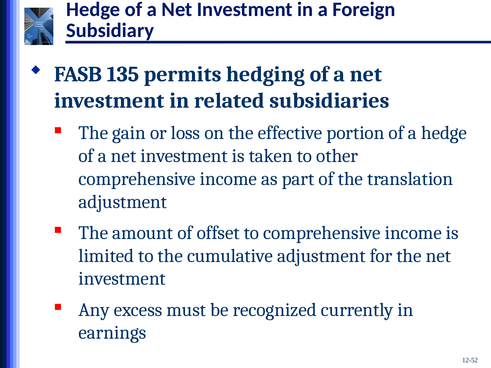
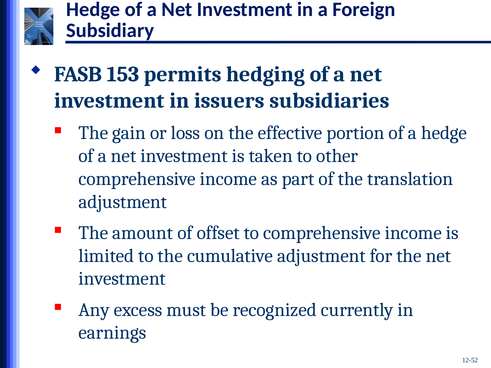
135: 135 -> 153 (123, 74)
related: related -> issuers (229, 101)
